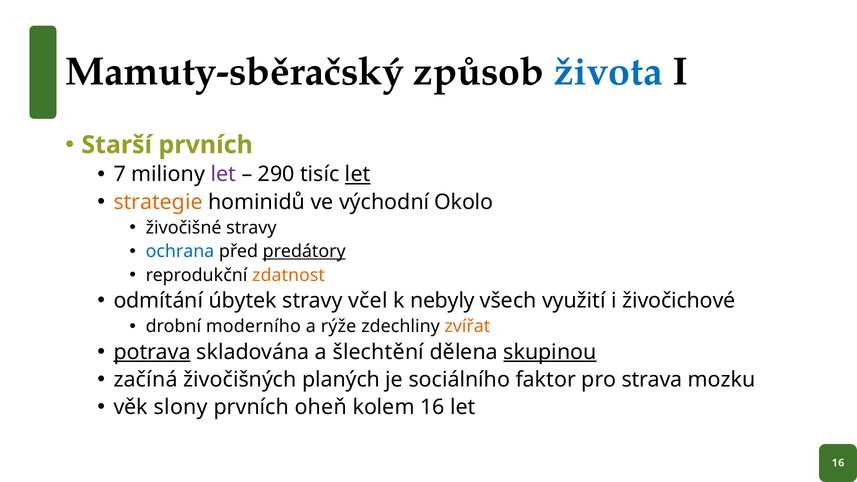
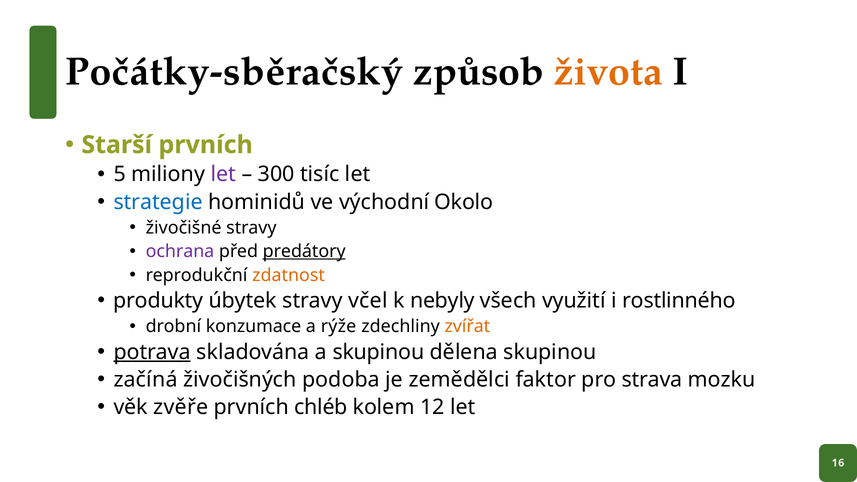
Mamuty-sběračský: Mamuty-sběračský -> Počátky-sběračský (234, 72)
života colour: blue -> orange (609, 72)
7: 7 -> 5 (120, 174)
290: 290 -> 300 (276, 174)
let underline: present -> none (358, 174)
strategie colour: orange -> blue (158, 202)
ochrana colour: blue -> purple (180, 251)
odmítání: odmítání -> produkty (158, 301)
živočichové: živočichové -> rostlinného (679, 301)
moderního: moderního -> konzumace (254, 326)
a šlechtění: šlechtění -> skupinou (378, 352)
skupinou underline: present -> none (550, 352)
planých: planých -> podoba (341, 380)
sociálního: sociálního -> zemědělci (459, 380)
slony: slony -> zvěře (181, 407)
oheň: oheň -> chléb (321, 407)
kolem 16: 16 -> 12 (432, 407)
